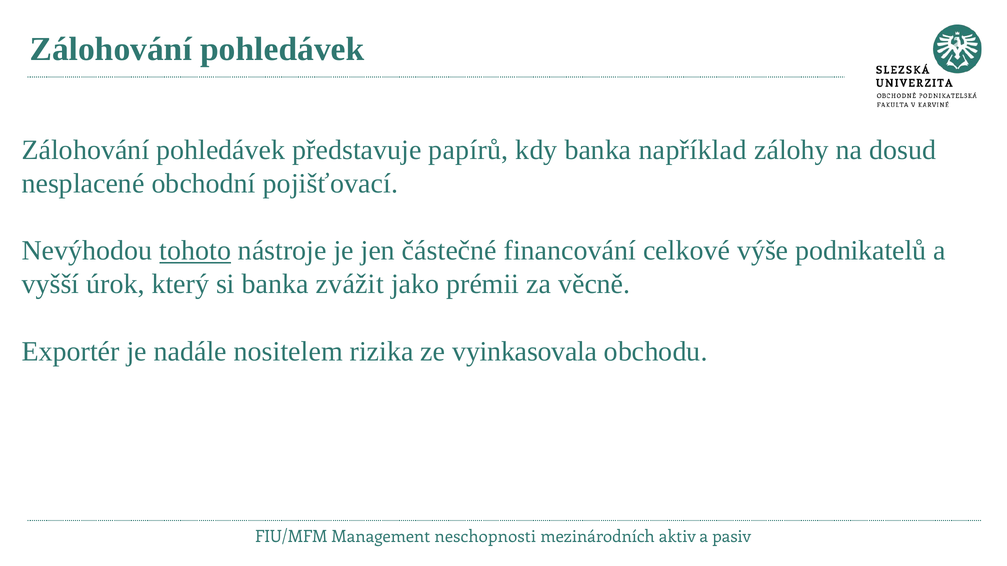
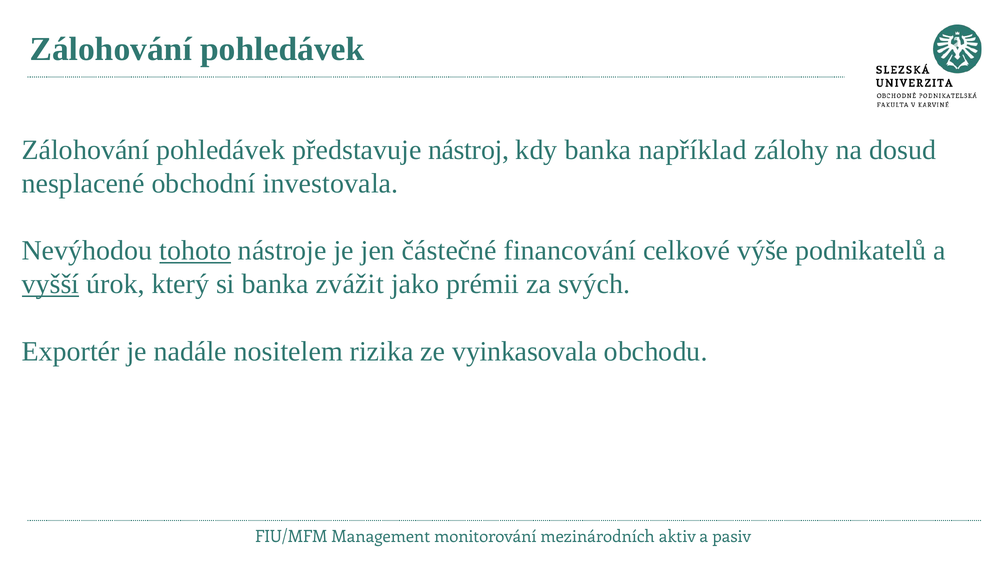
papírů: papírů -> nástroj (469, 150)
pojišťovací: pojišťovací -> investovala (331, 184)
vyšší underline: none -> present (50, 284)
věcně: věcně -> svých (594, 284)
neschopnosti: neschopnosti -> monitorování (485, 537)
